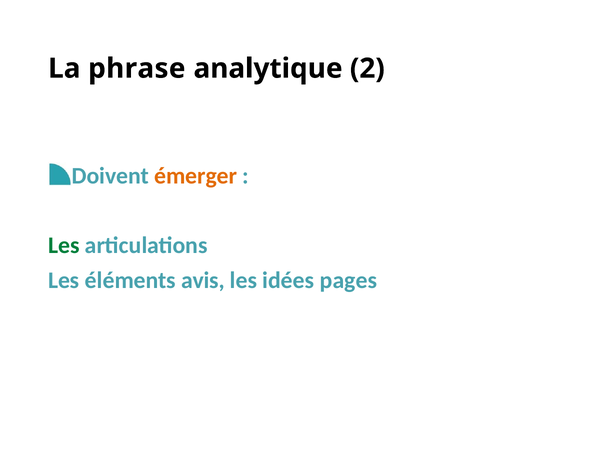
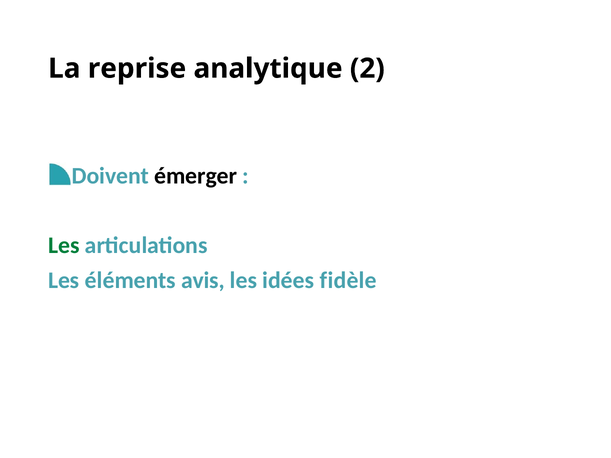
phrase: phrase -> reprise (137, 69)
émerger colour: orange -> black (196, 176)
pages: pages -> fidèle (348, 281)
